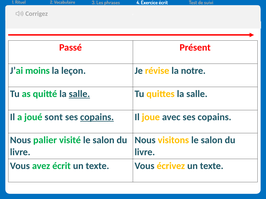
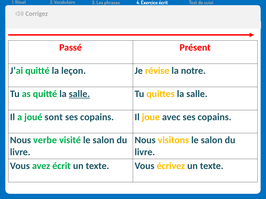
J’ai moins: moins -> quitté (37, 71)
copains underline: present -> none (97, 117)
palier: palier -> verbe (45, 141)
